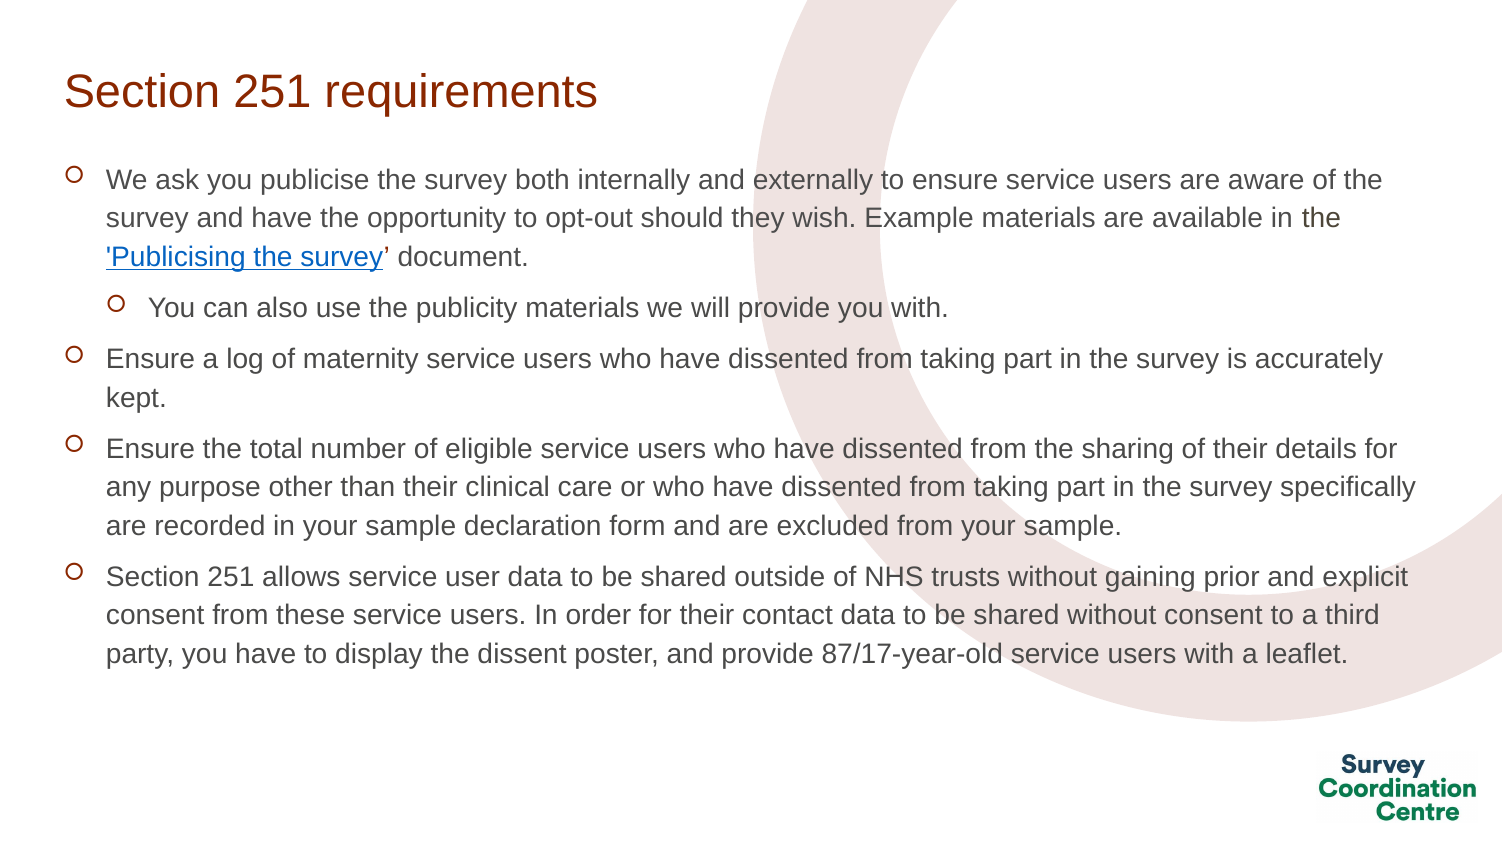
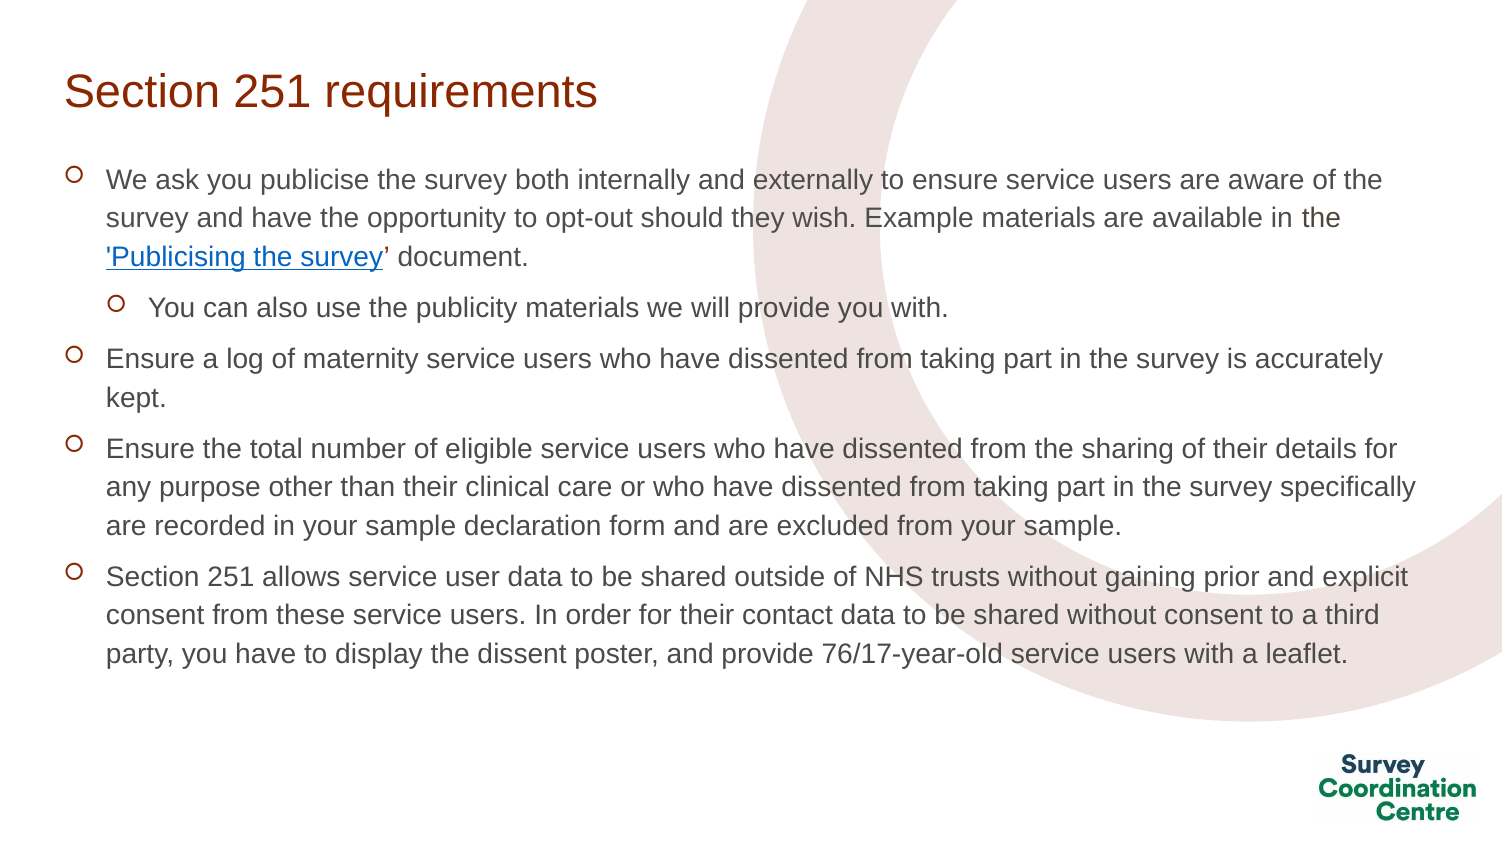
87/17-year-old: 87/17-year-old -> 76/17-year-old (912, 654)
